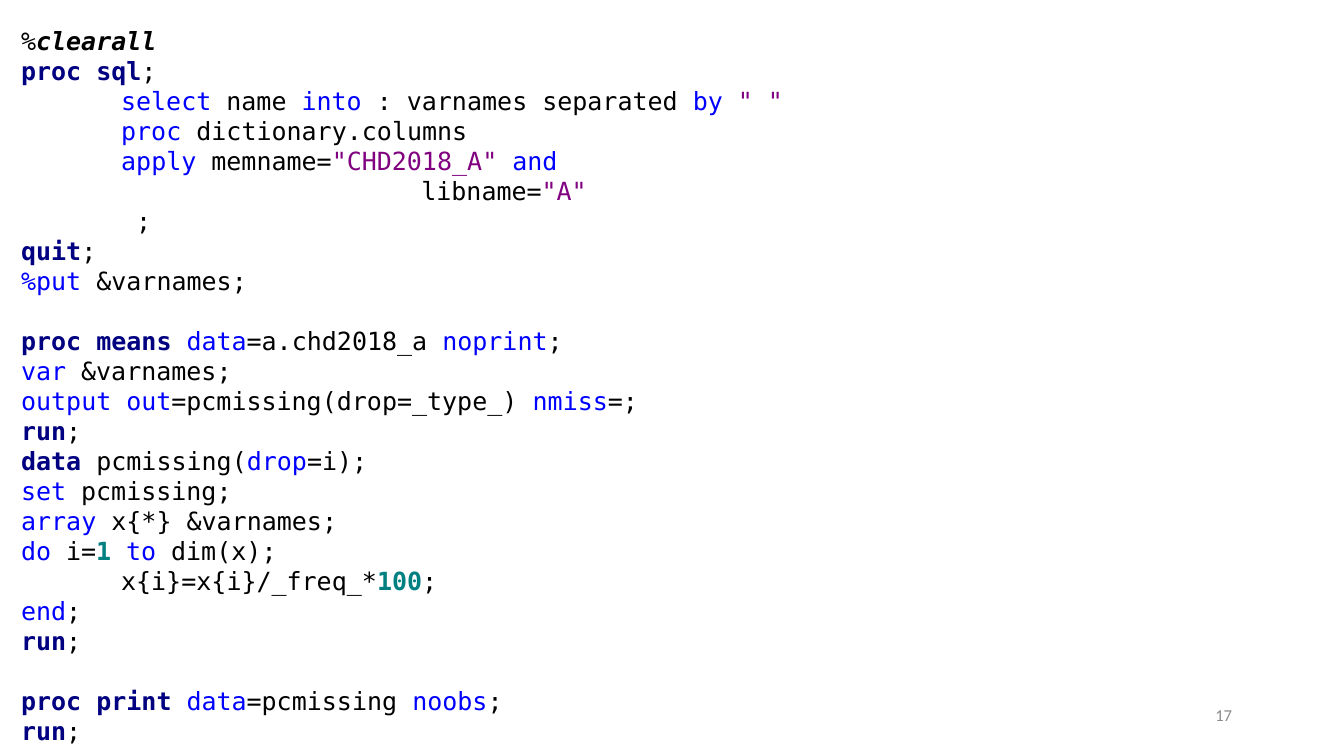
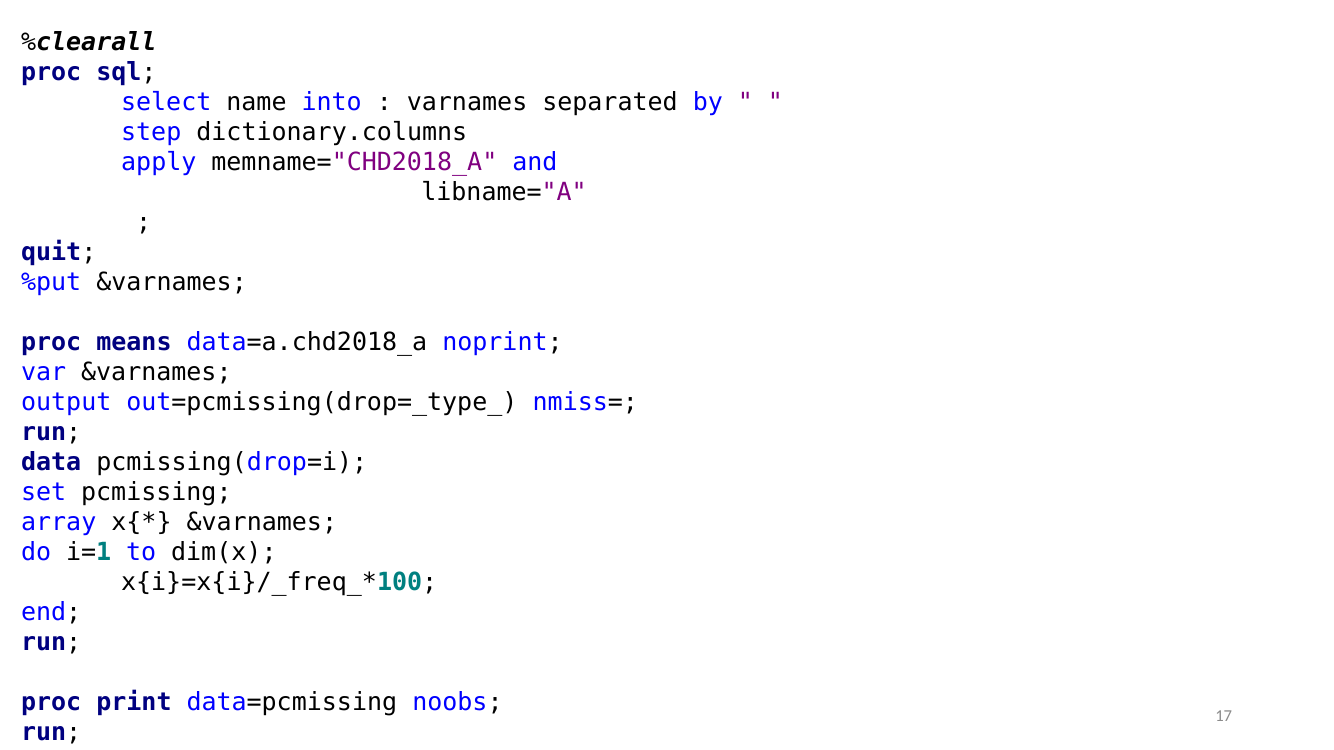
proc: proc -> step (151, 133)
